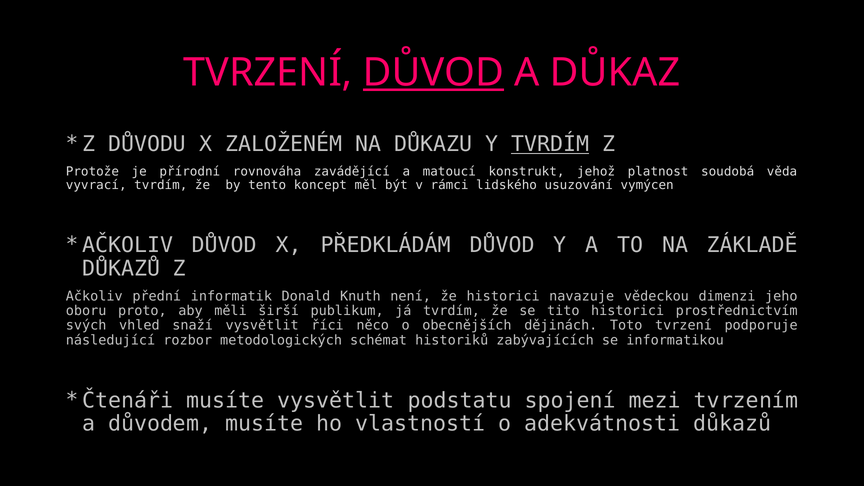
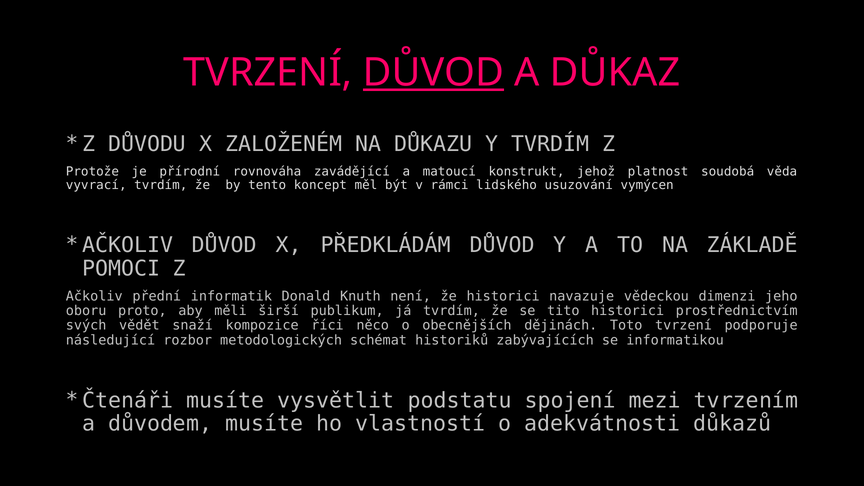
TVRDÍM underline: present -> none (550, 144)
DŮKAZŮ: DŮKAZŮ -> POMOCI (121, 268)
vhled: vhled -> vědět (139, 326)
snaží vysvětlit: vysvětlit -> kompozice (262, 326)
